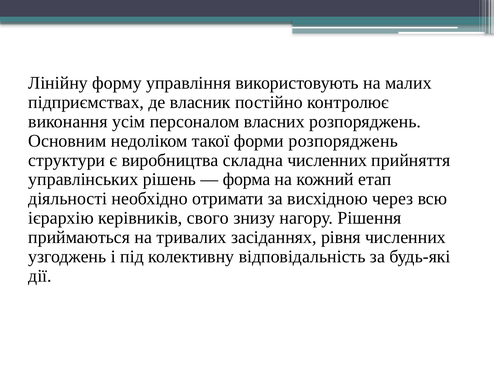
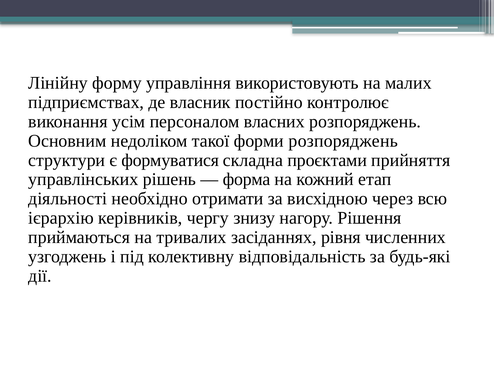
виробництва: виробництва -> формуватися (170, 160)
складна численних: численних -> проєктами (327, 160)
свого: свого -> чергу (208, 218)
